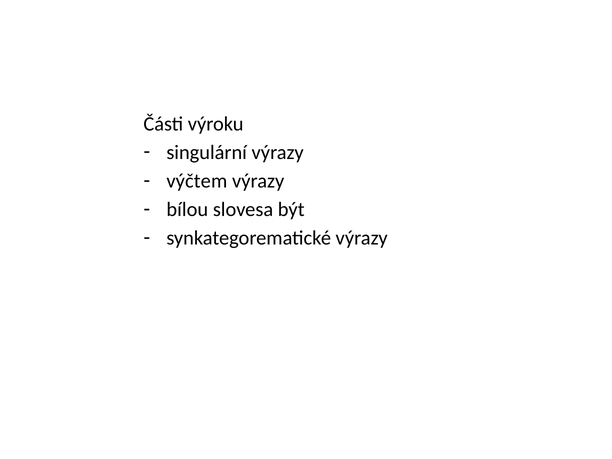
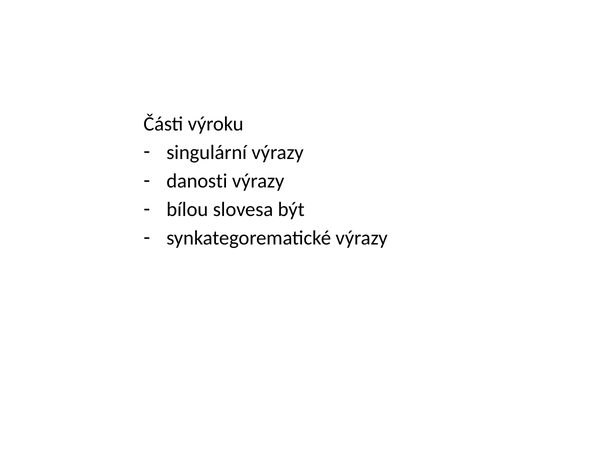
výčtem: výčtem -> danosti (197, 181)
